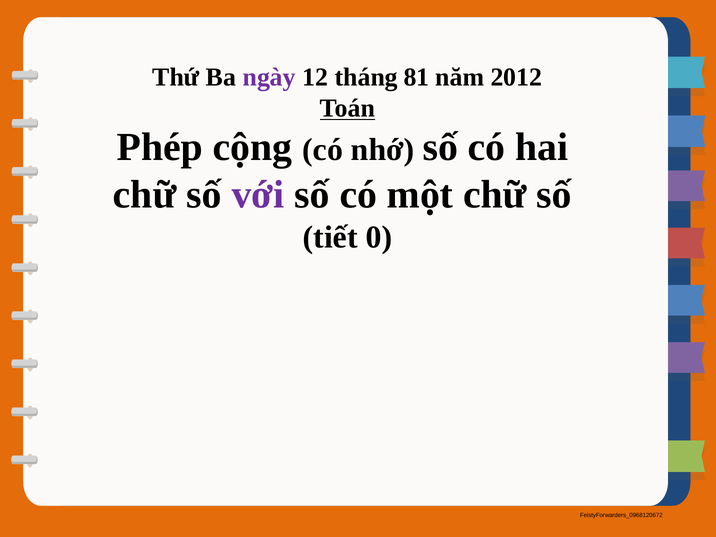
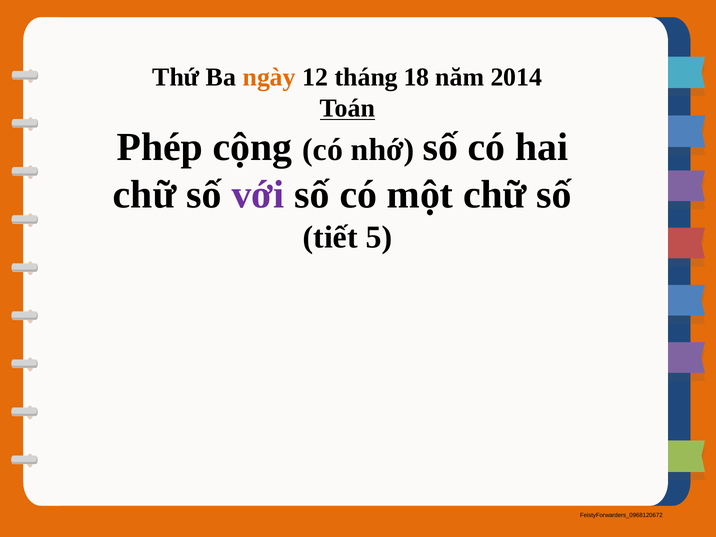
ngày colour: purple -> orange (269, 77)
81: 81 -> 18 (417, 77)
2012: 2012 -> 2014 (516, 77)
0: 0 -> 5 (379, 237)
